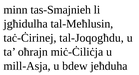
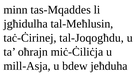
tas-Smajnieh: tas-Smajnieh -> tas-Mqaddes (61, 10)
